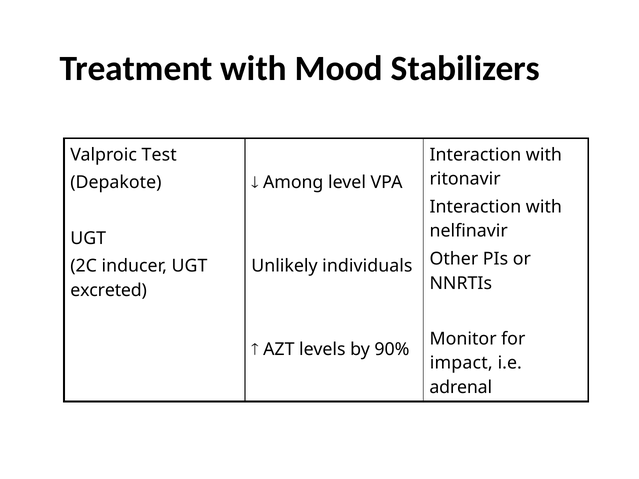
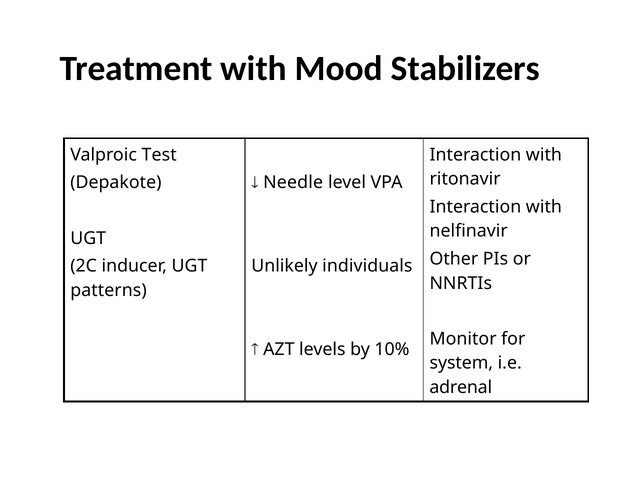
Among: Among -> Needle (293, 183)
excreted: excreted -> patterns (108, 290)
90%: 90% -> 10% (392, 350)
impact: impact -> system (461, 363)
